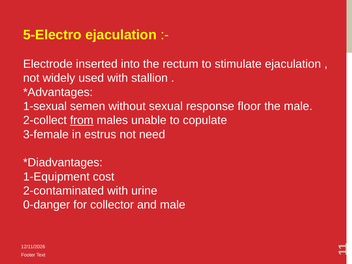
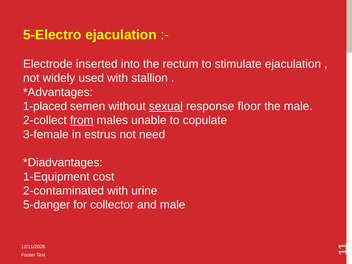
1-sexual: 1-sexual -> 1-placed (45, 106)
sexual underline: none -> present (166, 106)
0-danger: 0-danger -> 5-danger (47, 205)
